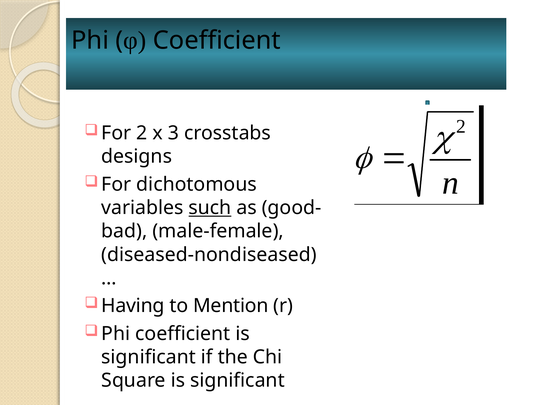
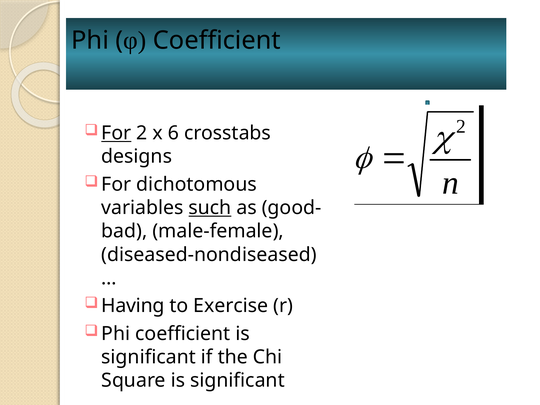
For underline: none -> present (116, 133)
3: 3 -> 6 (173, 133)
Mention: Mention -> Exercise (231, 306)
